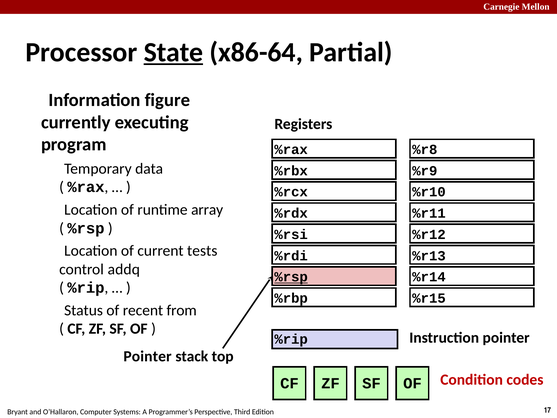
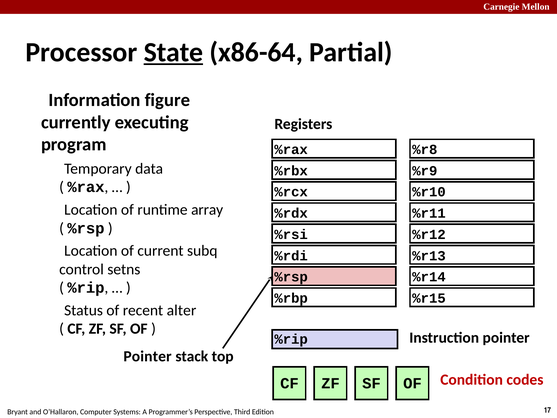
tests: tests -> subq (202, 251)
addq: addq -> setns (124, 269)
%rsp underline: present -> none (291, 277)
from: from -> alter (182, 310)
